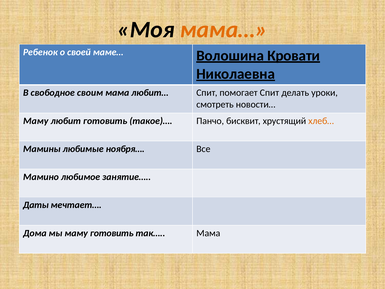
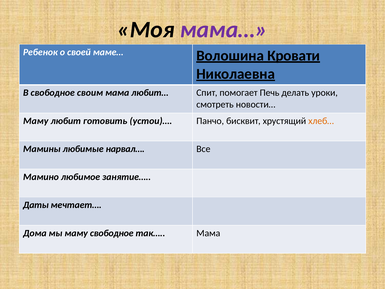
мама… colour: orange -> purple (224, 30)
помогает Спит: Спит -> Печь (270, 93)
такое)…: такое)… -> устои)… (151, 121)
ноября…: ноября… -> нарвал… (125, 149)
маму готовить: готовить -> свободное (112, 233)
